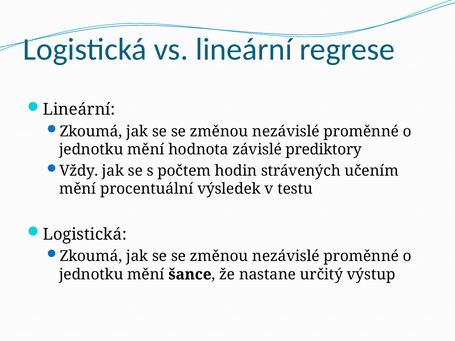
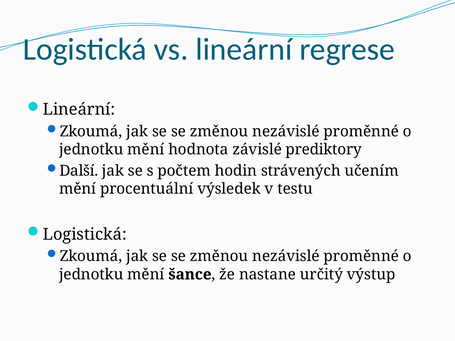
Vždy: Vždy -> Další (79, 171)
